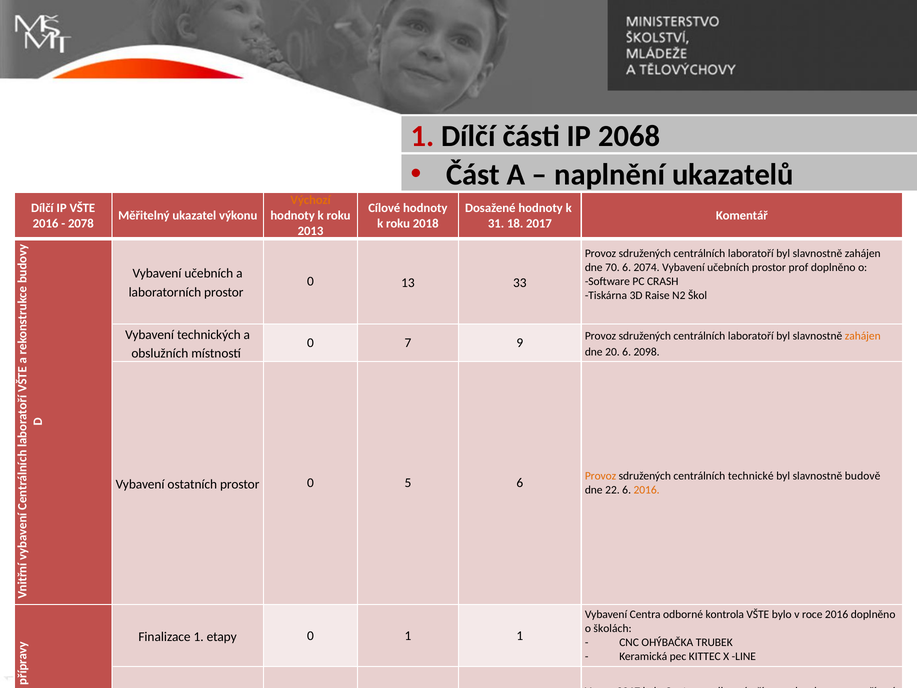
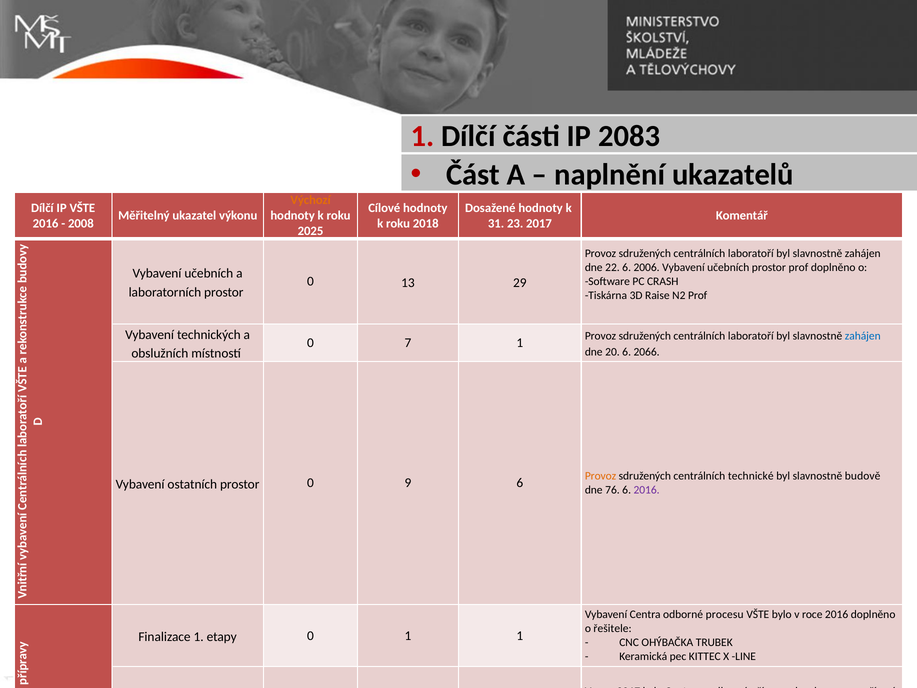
2068: 2068 -> 2083 (629, 136)
2078: 2078 -> 2008 (81, 223)
18: 18 -> 23 (515, 223)
2013: 2013 -> 2025 (310, 231)
70: 70 -> 22 (612, 268)
2074: 2074 -> 2006 (647, 268)
33: 33 -> 29 (520, 283)
N2 Škol: Škol -> Prof (698, 295)
zahájen colour: orange -> blue (863, 336)
7 9: 9 -> 1 (520, 343)
2098: 2098 -> 2066 (647, 352)
0 5: 5 -> 9 (408, 483)
22: 22 -> 76 (612, 490)
2016 colour: orange -> purple (647, 490)
kontrola: kontrola -> procesu (725, 614)
školách: školách -> řešitele (613, 628)
